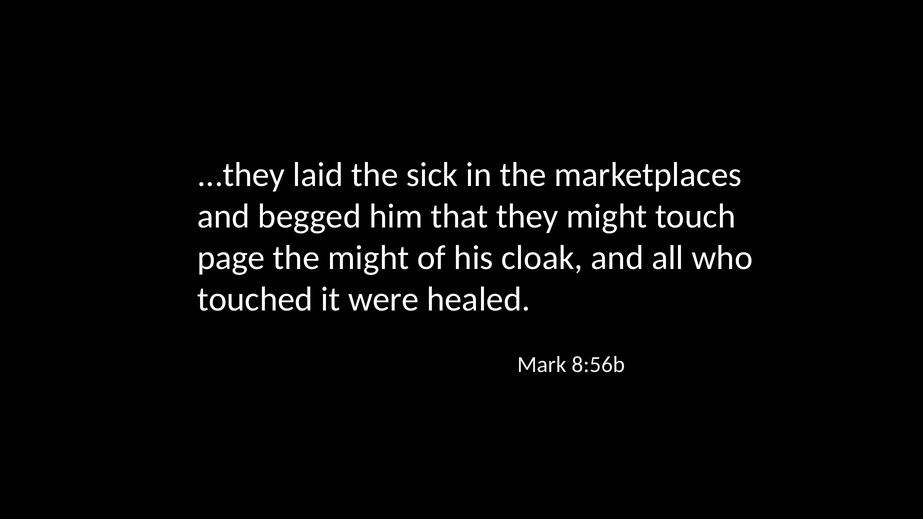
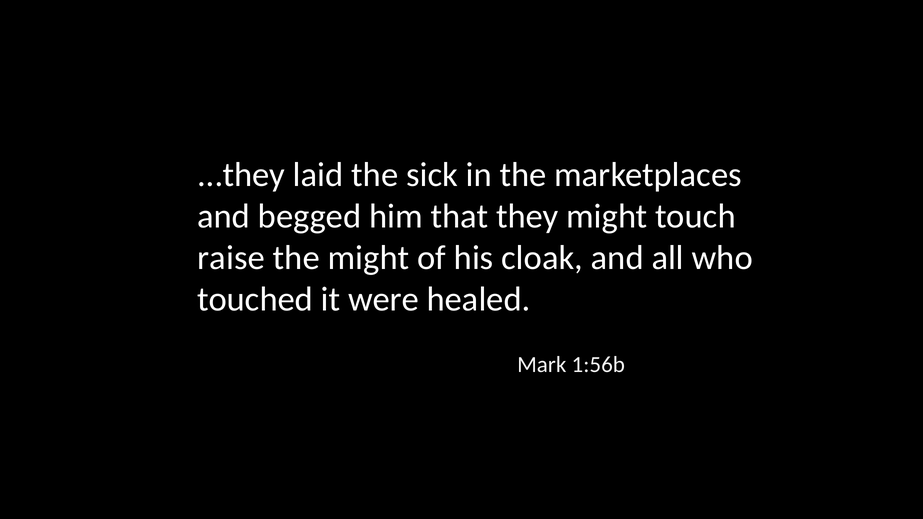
page: page -> raise (231, 258)
8:56b: 8:56b -> 1:56b (598, 365)
